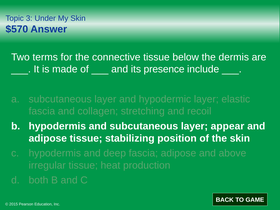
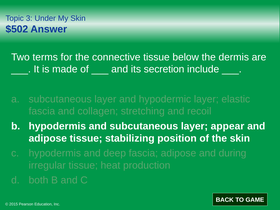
$570: $570 -> $502 (17, 29)
presence: presence -> secretion (164, 69)
above: above -> during (232, 153)
